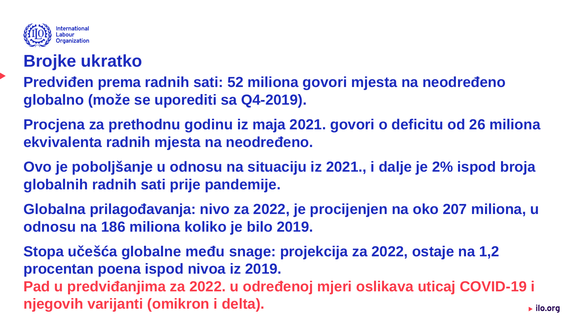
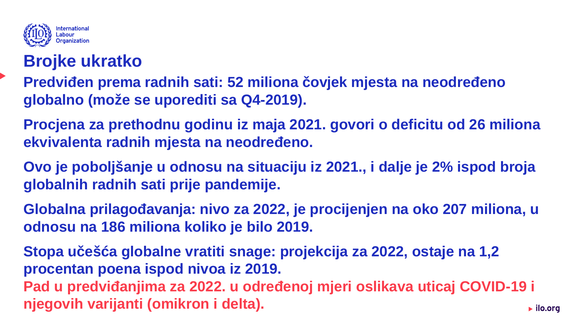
miliona govori: govori -> čovjek (325, 82)
među: među -> vratiti (205, 252)
